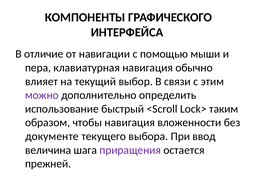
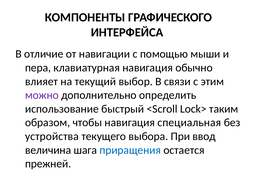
вложенности: вложенности -> специальная (189, 122)
документе: документе -> устройства (52, 136)
приращения colour: purple -> blue (130, 150)
